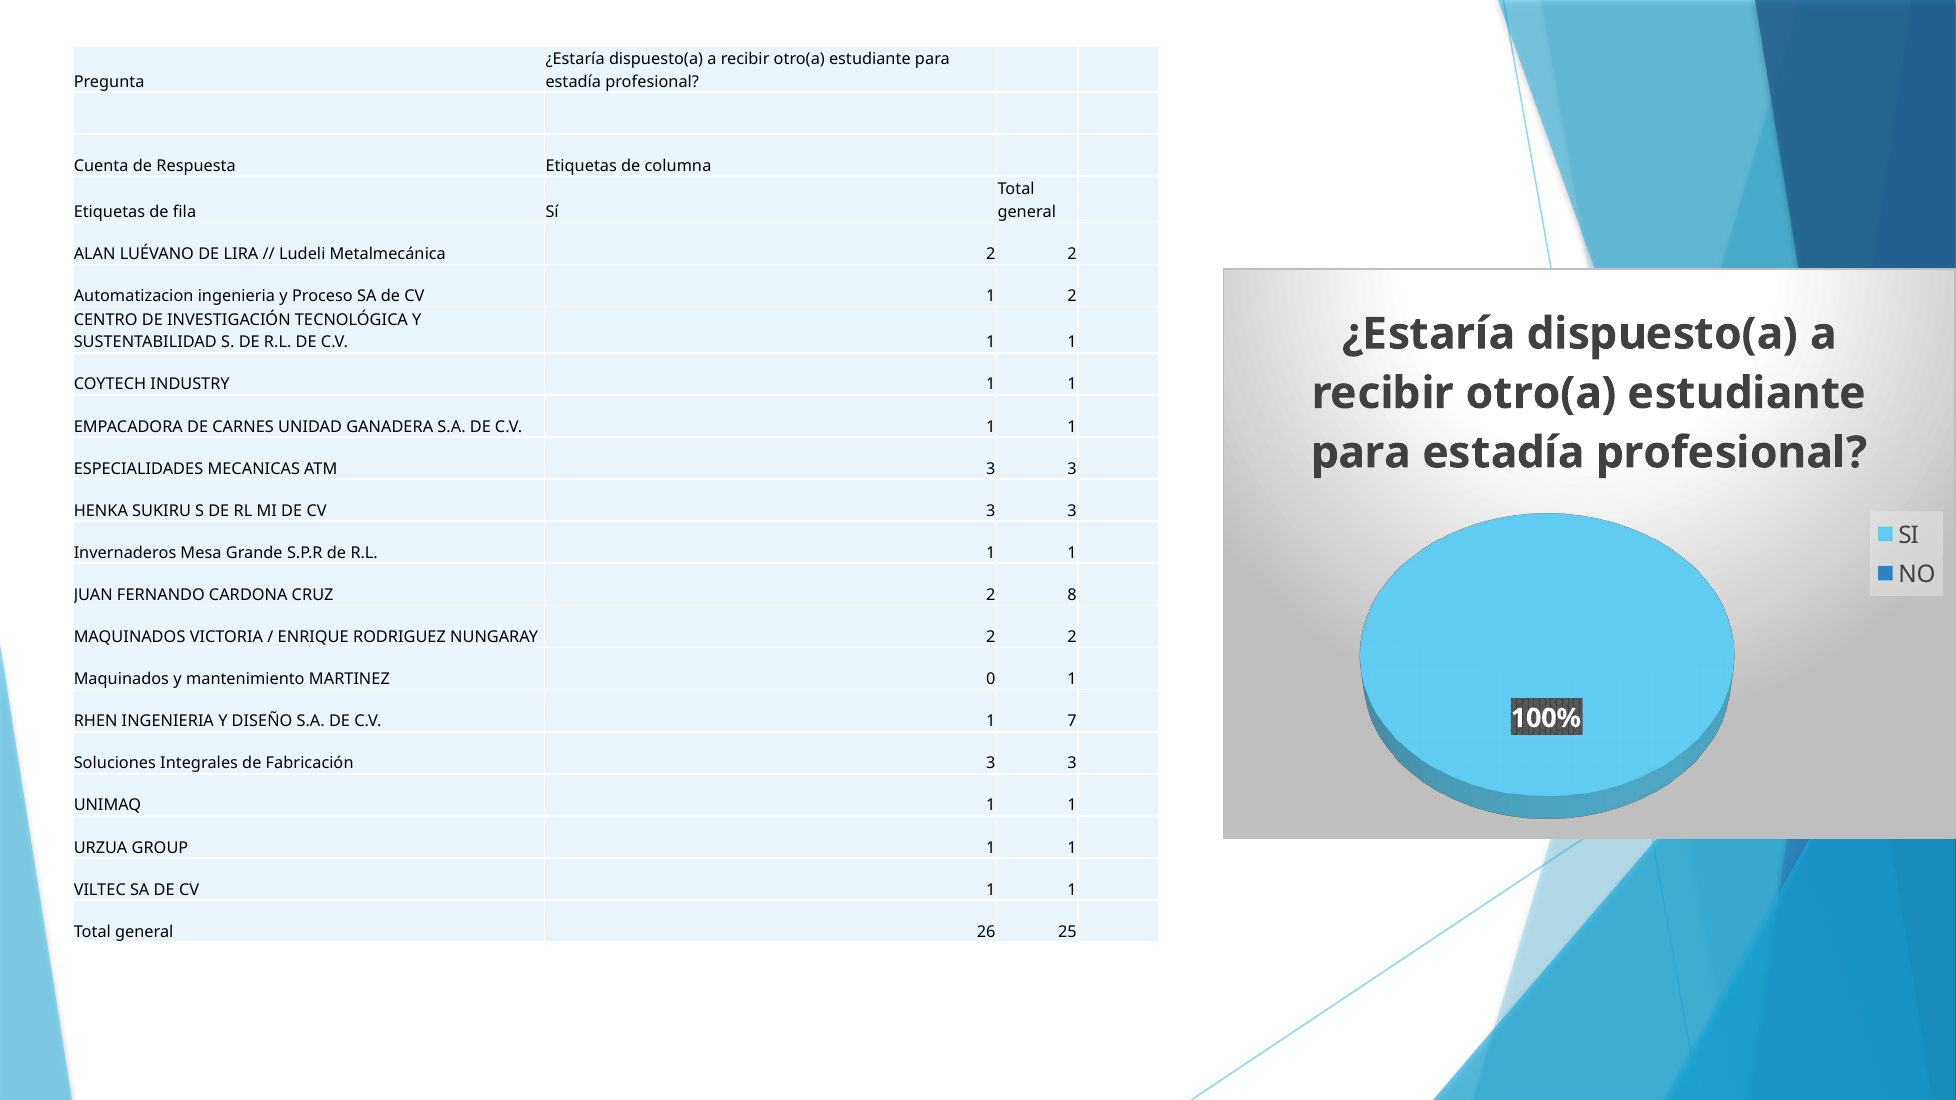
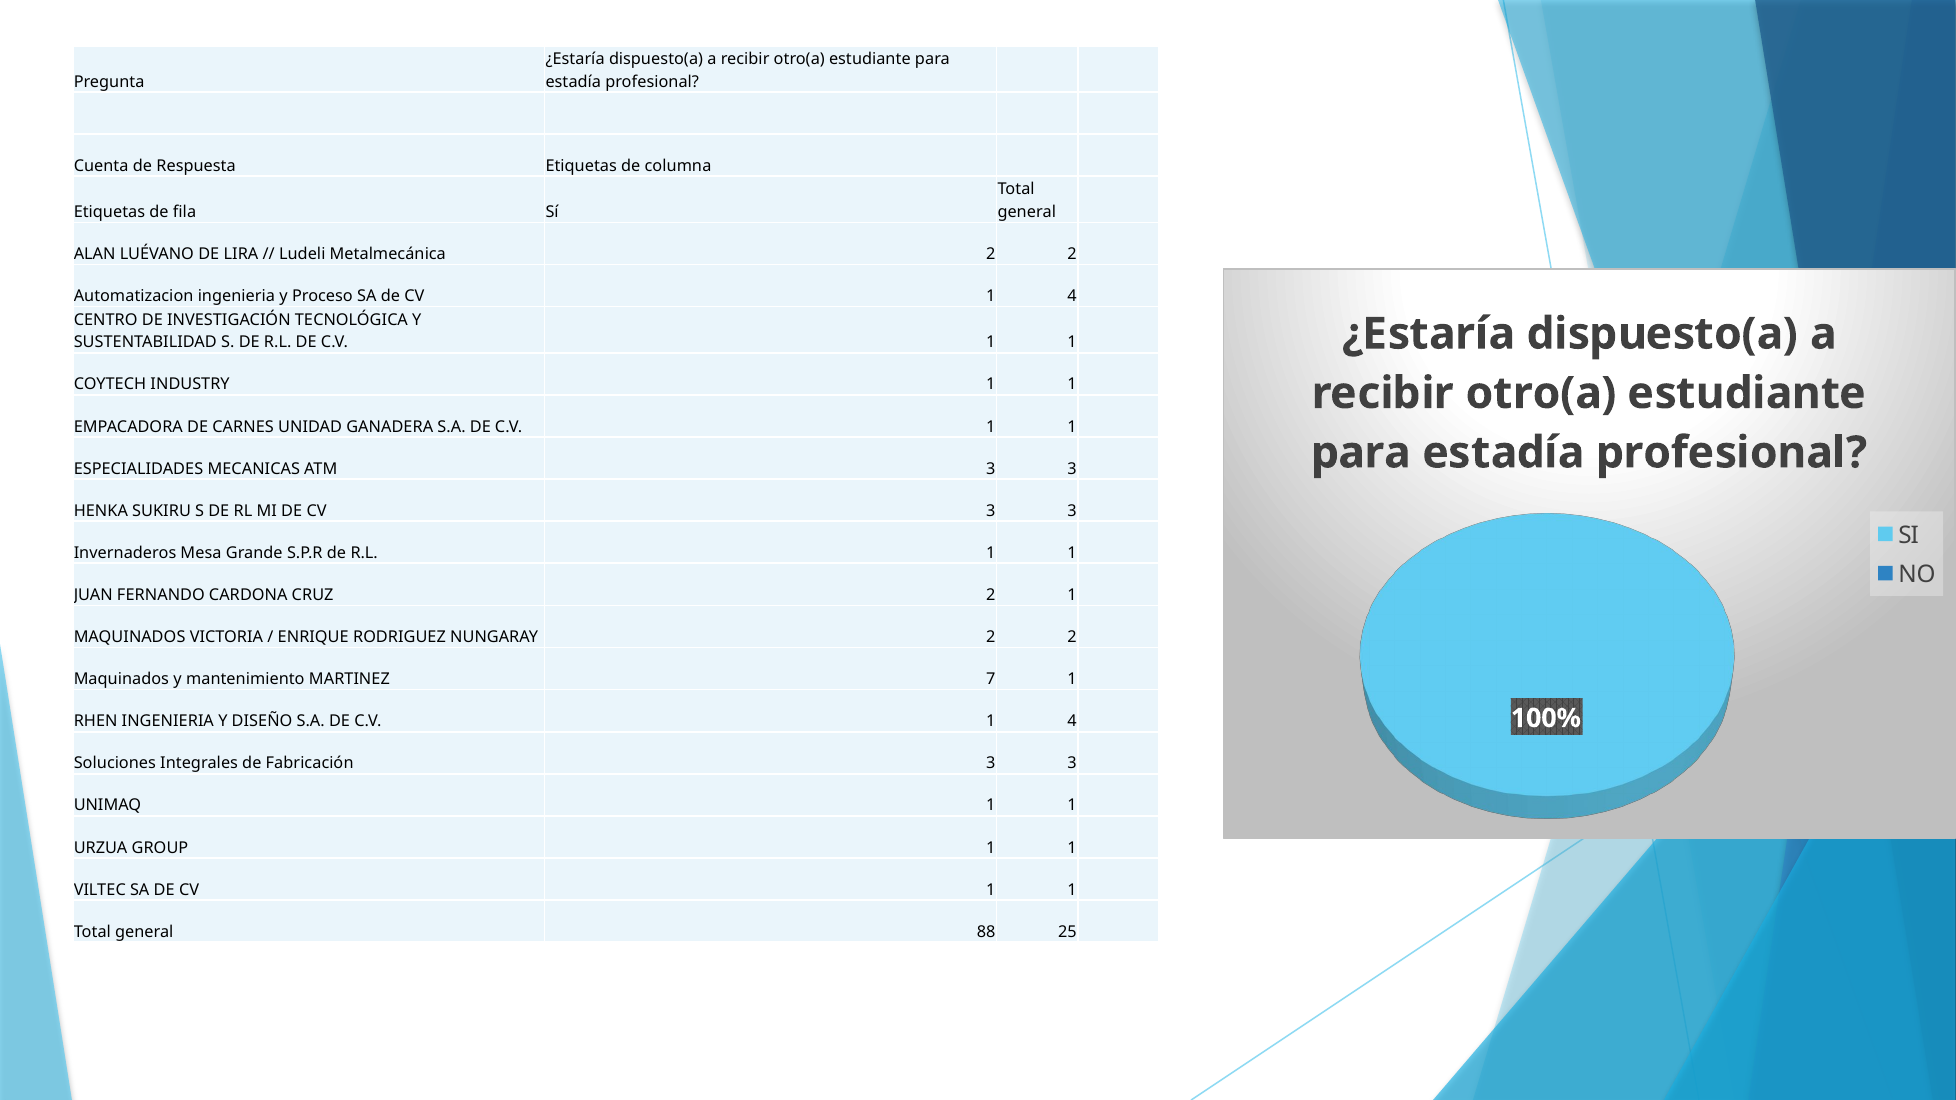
CV 1 2: 2 -> 4 (1072, 296)
2 8: 8 -> 1 (1072, 595)
0: 0 -> 7 (991, 679)
C.V 1 7: 7 -> 4 (1072, 722)
26: 26 -> 88 (986, 932)
